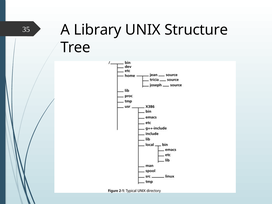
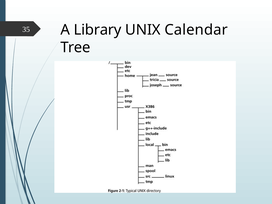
Structure: Structure -> Calendar (196, 30)
